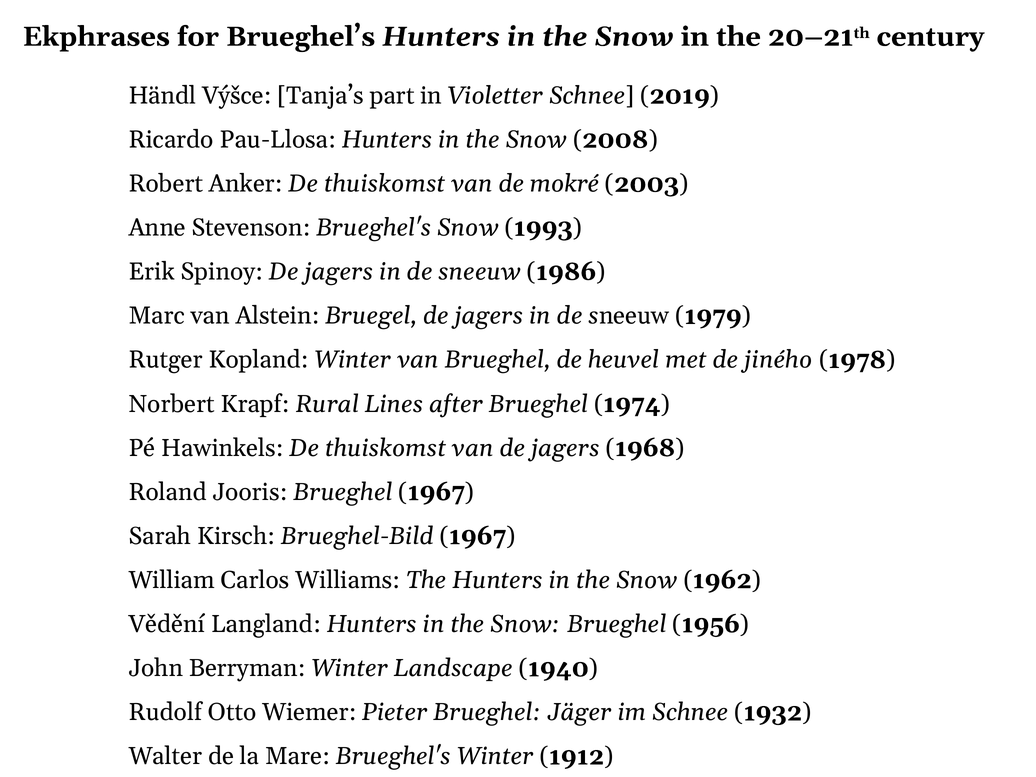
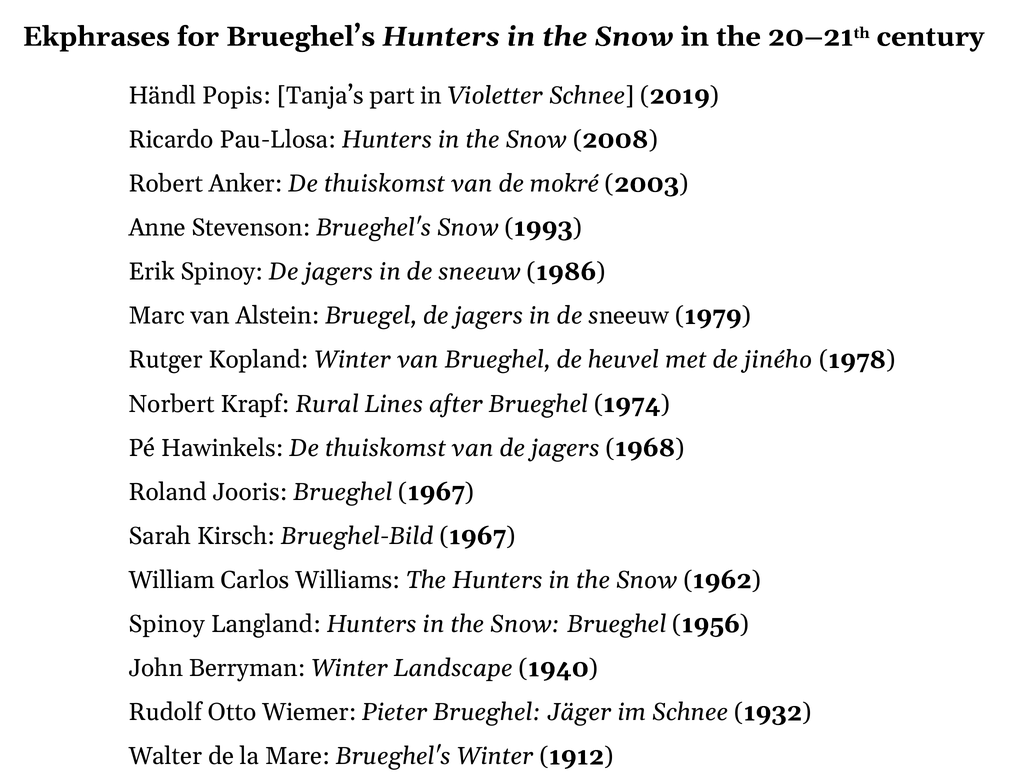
Výšce: Výšce -> Popis (237, 96)
Vědění: Vědění -> Spinoy (167, 624)
